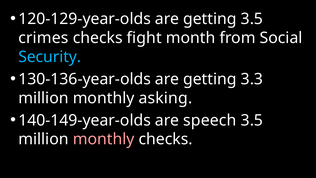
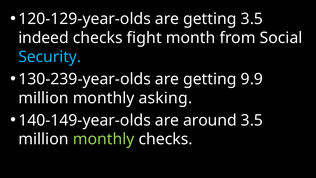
crimes: crimes -> indeed (44, 38)
130-136-year-olds: 130-136-year-olds -> 130-239-year-olds (85, 79)
3.3: 3.3 -> 9.9 (252, 79)
speech: speech -> around (210, 120)
monthly colour: pink -> light green (104, 139)
